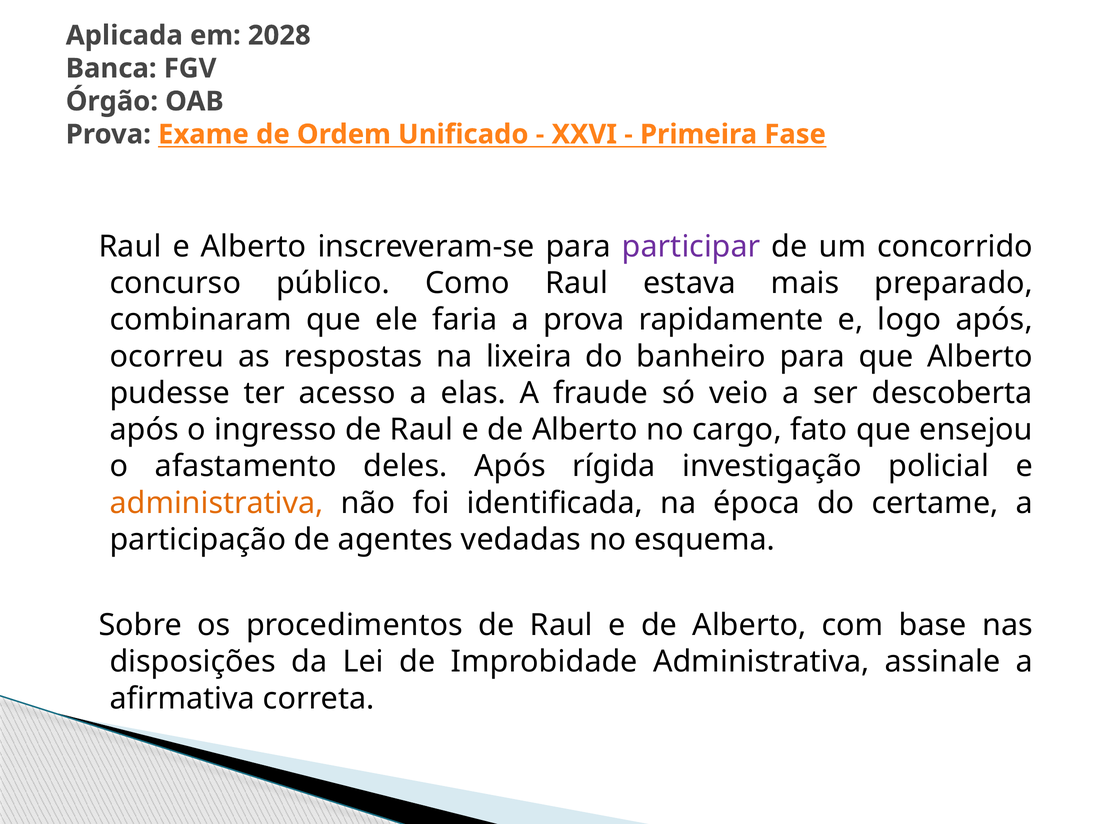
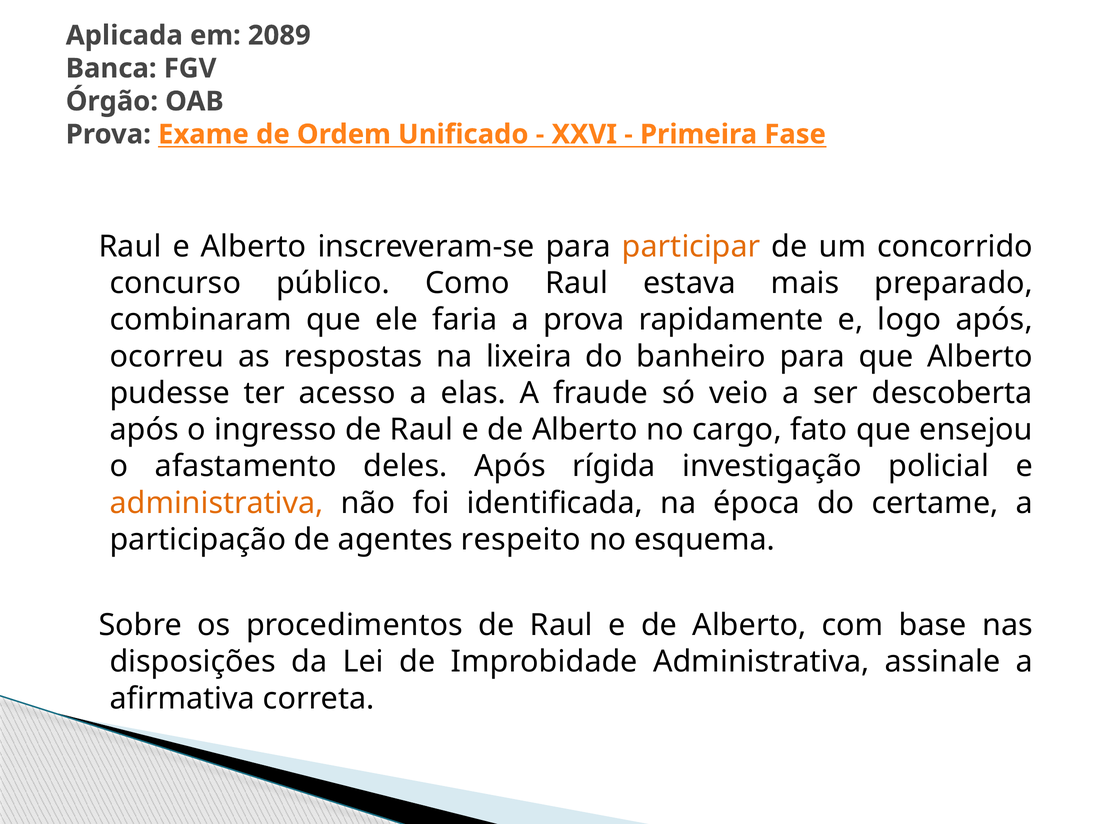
2028: 2028 -> 2089 (279, 35)
participar colour: purple -> orange (691, 247)
vedadas: vedadas -> respeito (521, 540)
